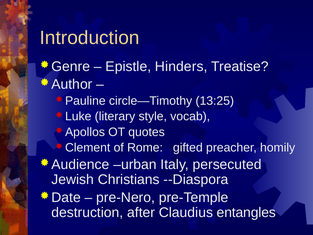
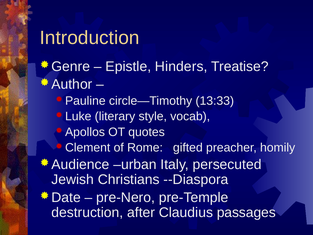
13:25: 13:25 -> 13:33 (215, 101)
entangles: entangles -> passages (246, 212)
